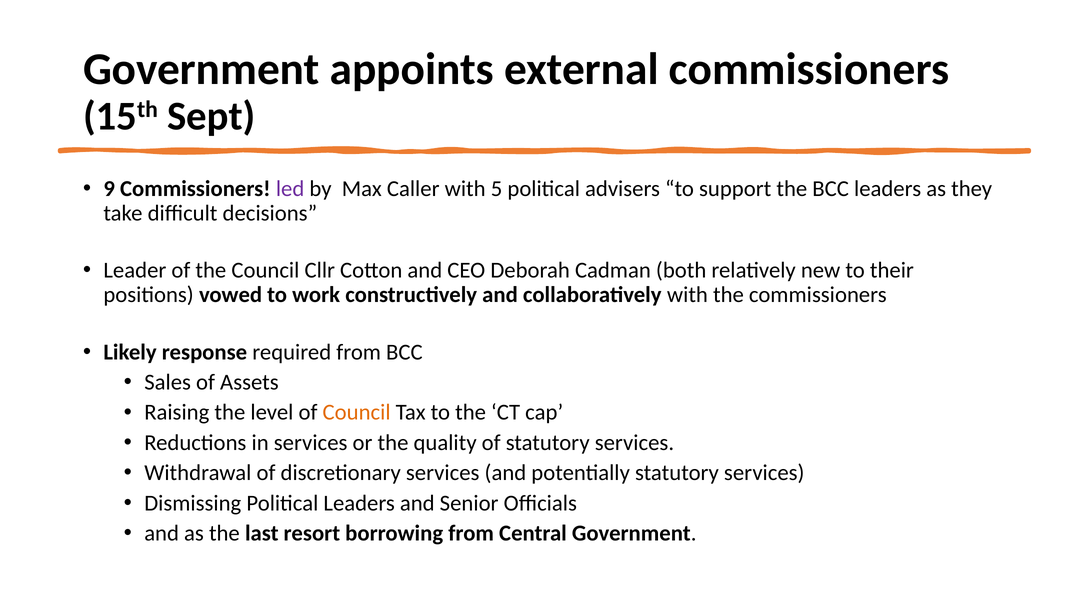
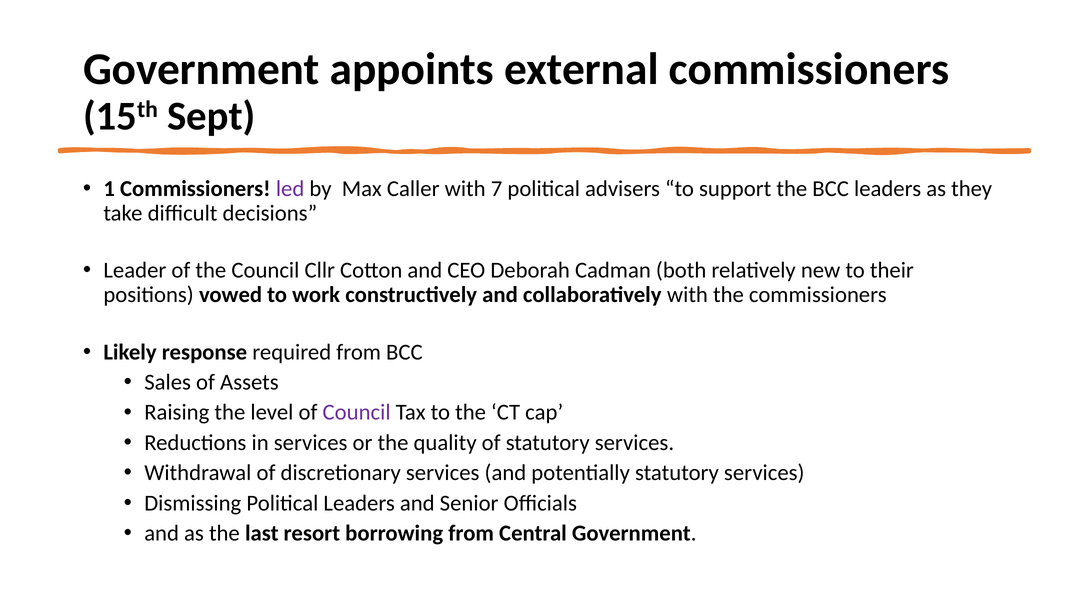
9: 9 -> 1 (109, 189)
5: 5 -> 7 (497, 189)
Council colour: orange -> purple (357, 412)
